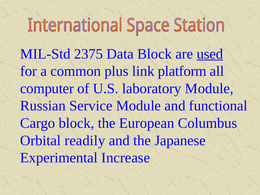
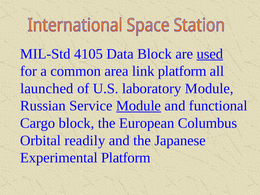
2375: 2375 -> 4105 (89, 54)
plus: plus -> area (117, 71)
computer: computer -> launched (47, 88)
Module underline: none -> present (139, 106)
Experimental Increase: Increase -> Platform (126, 158)
